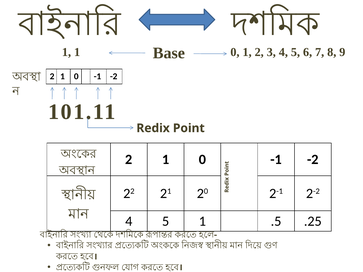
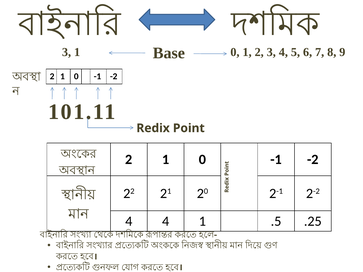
1: 1 -> 3 (67, 52)
5: 5 -> 4 (166, 221)
